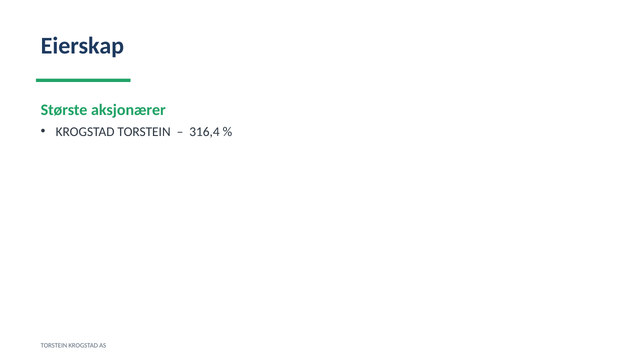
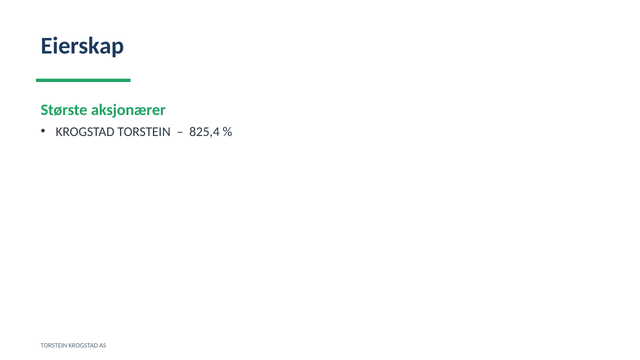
316,4: 316,4 -> 825,4 (205, 132)
